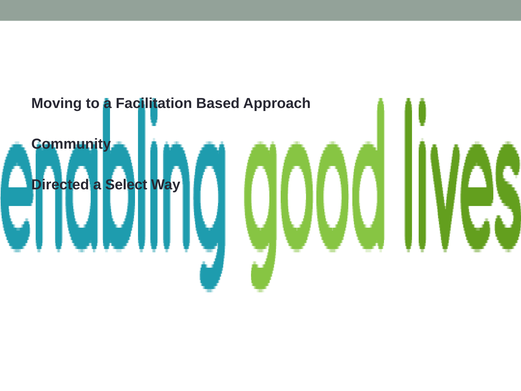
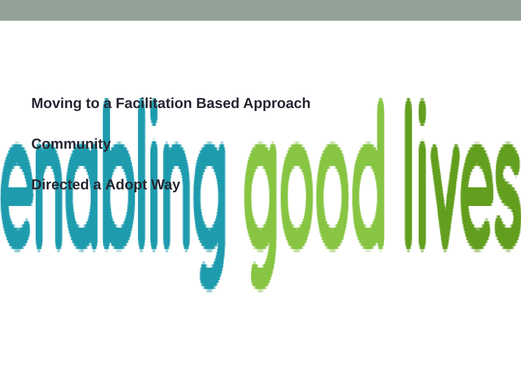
Select: Select -> Adopt (126, 185)
